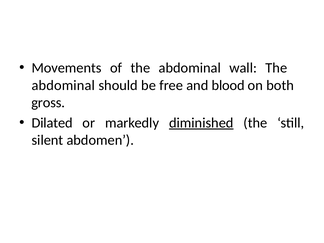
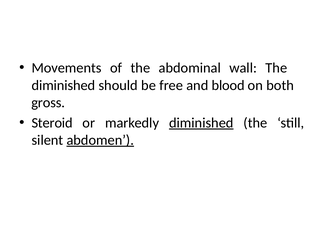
abdominal: abdominal -> diminished (63, 85)
Dilated: Dilated -> Steroid (52, 123)
abdomen underline: none -> present (100, 140)
